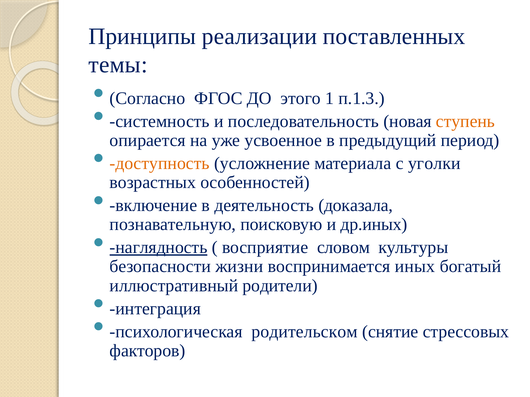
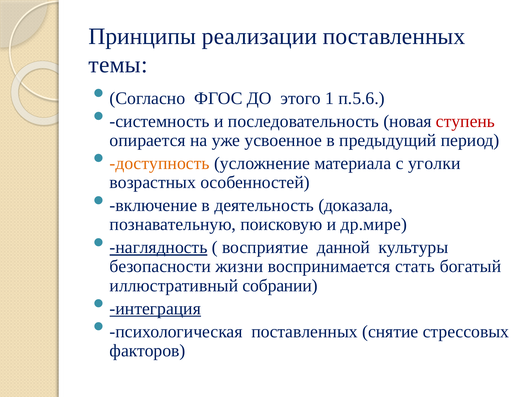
п.1.3: п.1.3 -> п.5.6 (362, 98)
ступень colour: orange -> red (466, 121)
др.иных: др.иных -> др.мире (374, 225)
словом: словом -> данной (343, 248)
иных: иных -> стать (415, 267)
родители: родители -> собрании (280, 286)
интеграция underline: none -> present (155, 309)
психологическая родительском: родительском -> поставленных (305, 332)
